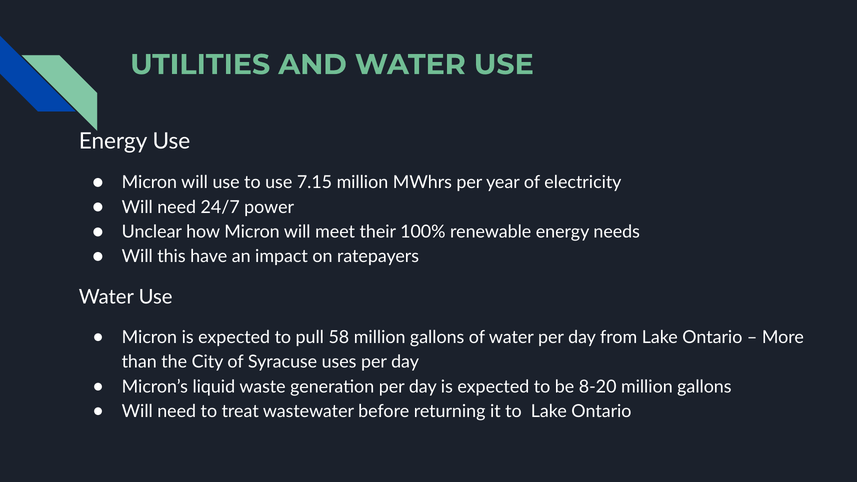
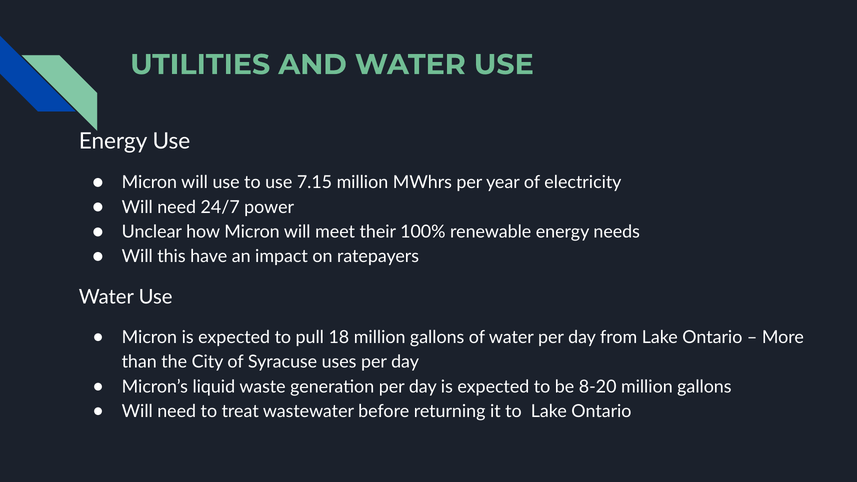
58: 58 -> 18 (339, 338)
